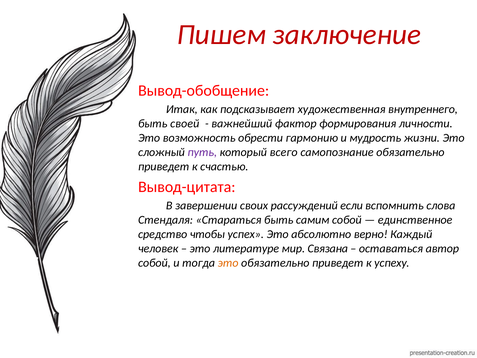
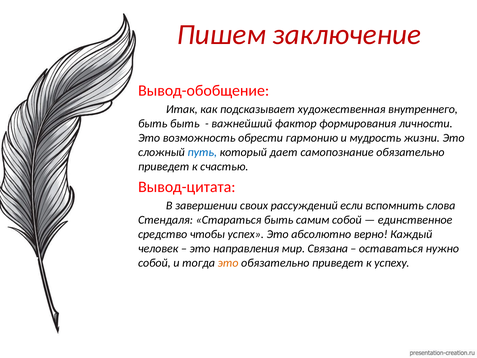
быть своей: своей -> быть (185, 124)
путь colour: purple -> blue (202, 152)
всего: всего -> дает (284, 152)
литературе: литературе -> направления (246, 248)
автор: автор -> нужно (442, 248)
